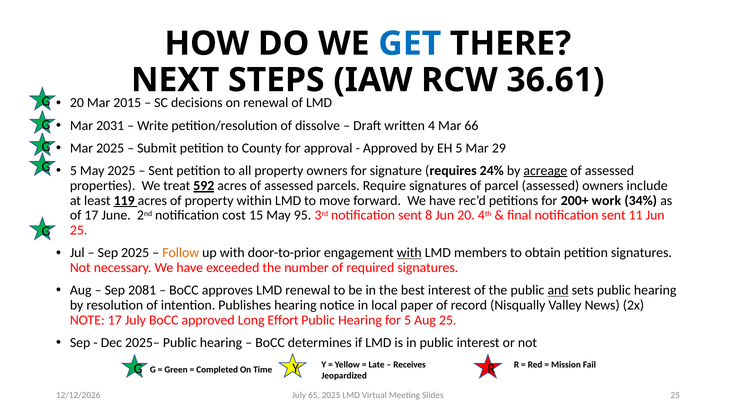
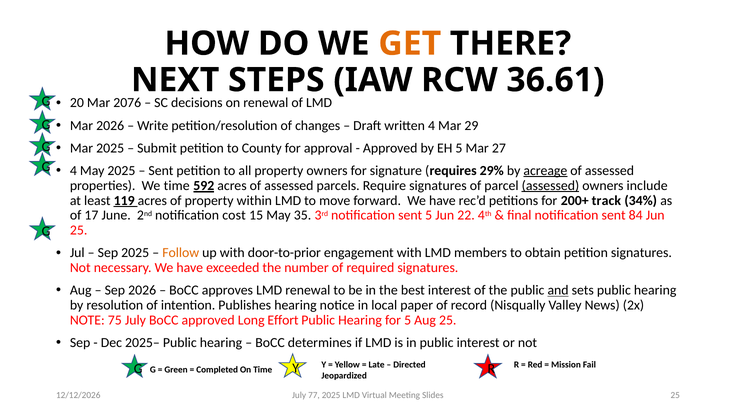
GET colour: blue -> orange (410, 44)
2015: 2015 -> 2076 (127, 103)
Mar 2031: 2031 -> 2026 (110, 126)
dissolve: dissolve -> changes (318, 126)
66: 66 -> 29 (471, 126)
29: 29 -> 27 (499, 148)
5: 5 -> 4 (73, 171)
24%: 24% -> 29% (492, 171)
We treat: treat -> time (177, 186)
assessed underline: none -> present (550, 186)
work: work -> track (606, 200)
95: 95 -> 35 (303, 215)
sent 8: 8 -> 5 (429, 215)
Jun 20: 20 -> 22 (466, 215)
11: 11 -> 84 (636, 215)
with underline: present -> none (409, 253)
Sep 2081: 2081 -> 2026 (142, 290)
NOTE 17: 17 -> 75 (115, 320)
Receives: Receives -> Directed (409, 365)
65: 65 -> 77 (314, 395)
